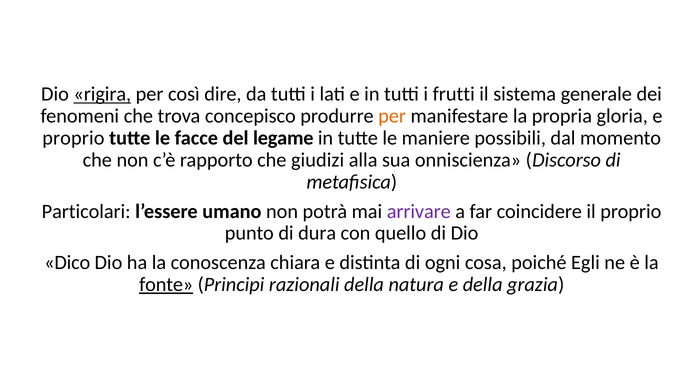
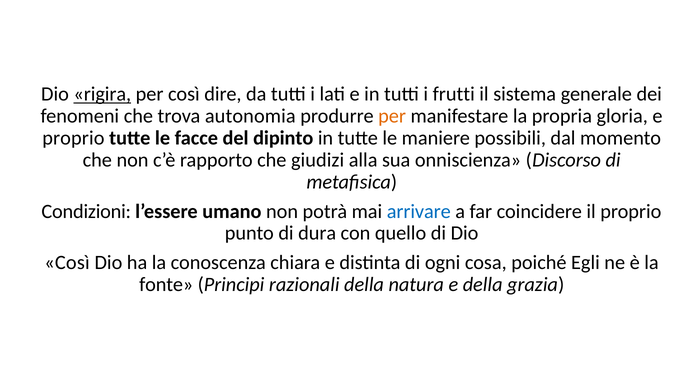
concepisco: concepisco -> autonomia (250, 116)
legame: legame -> dipinto (283, 138)
Particolari: Particolari -> Condizioni (86, 211)
arrivare colour: purple -> blue (419, 211)
Dico: Dico -> Così (67, 262)
fonte underline: present -> none (166, 284)
